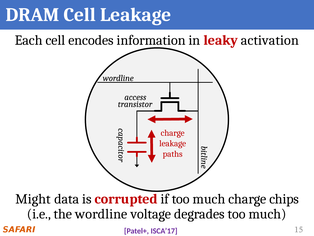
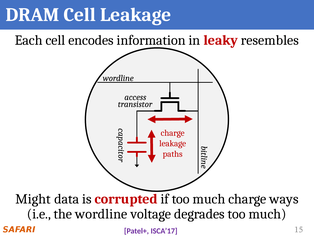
activation: activation -> resembles (270, 40)
chips: chips -> ways (284, 199)
